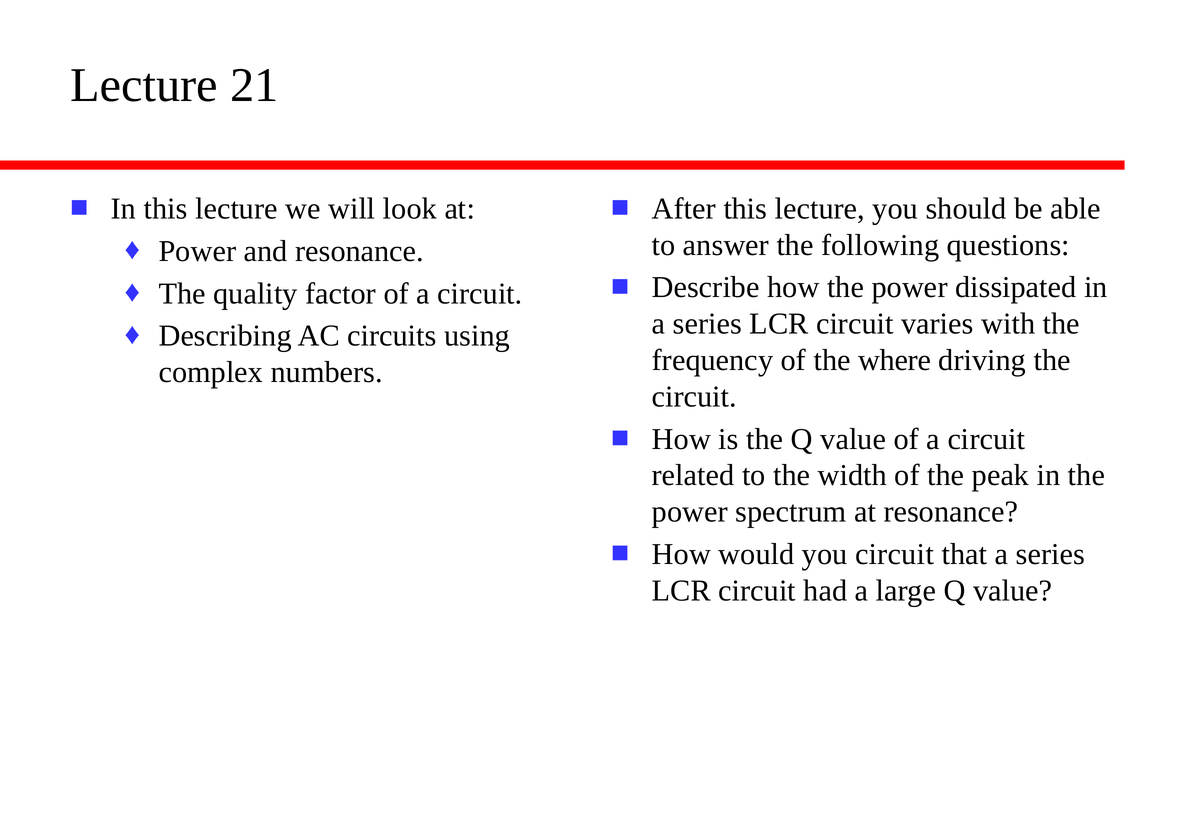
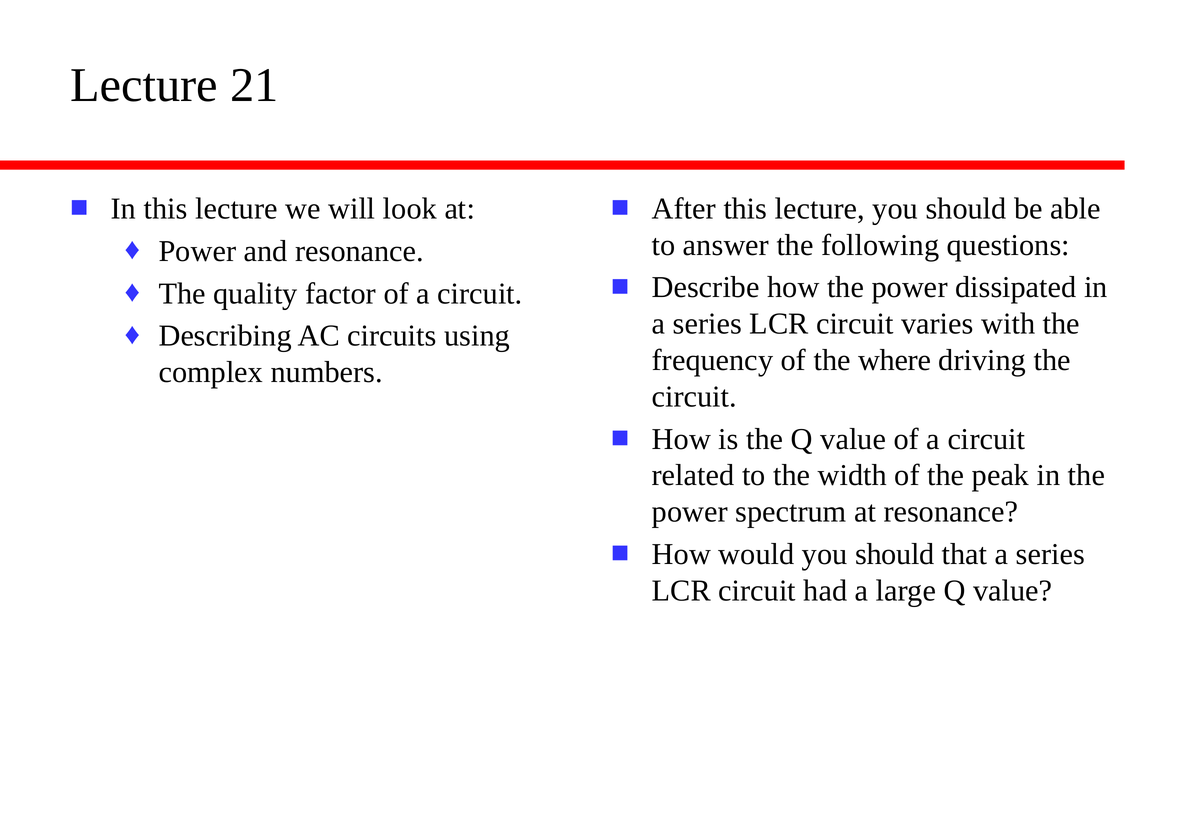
would you circuit: circuit -> should (895, 554)
